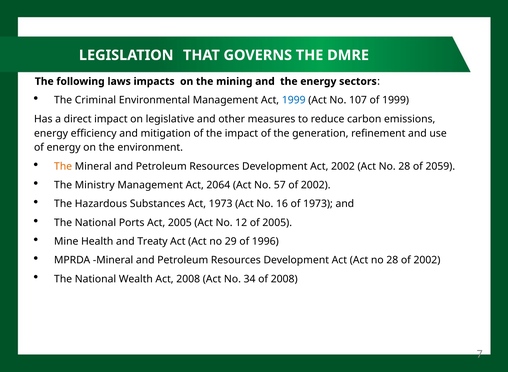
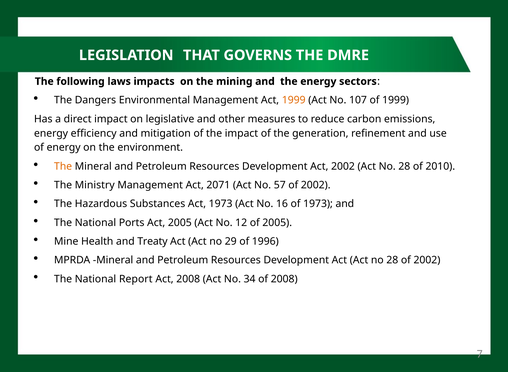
Criminal: Criminal -> Dangers (95, 100)
1999 colour: blue -> orange (294, 100)
2059: 2059 -> 2010 (440, 166)
2064: 2064 -> 2071 (218, 185)
Wealth: Wealth -> Report (136, 279)
